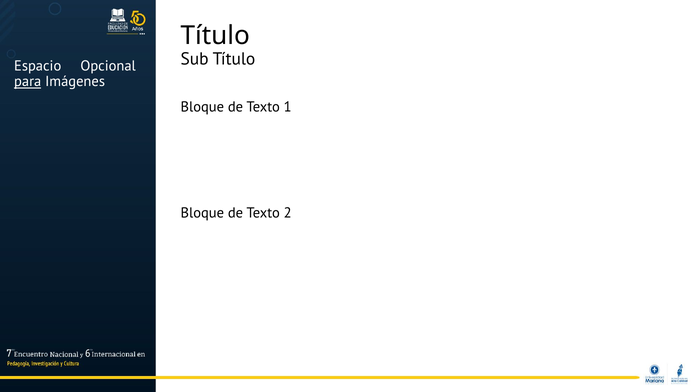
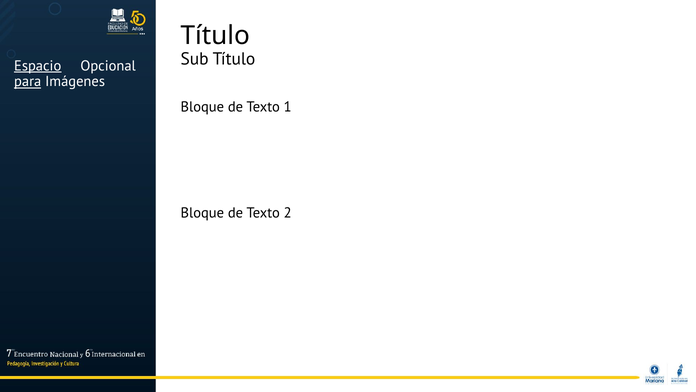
Espacio underline: none -> present (38, 66)
